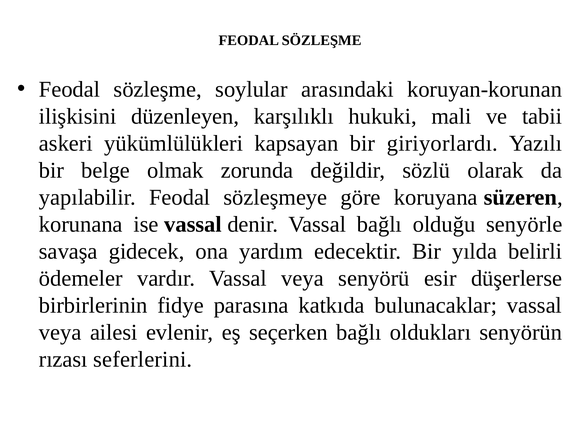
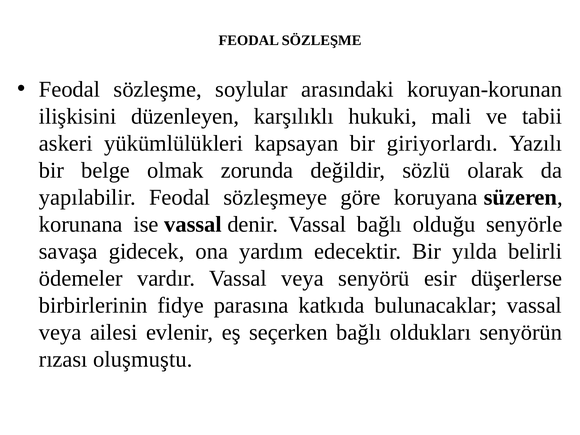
seferlerini: seferlerini -> oluşmuştu (143, 359)
